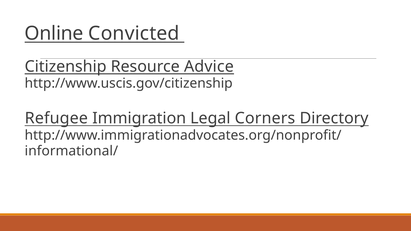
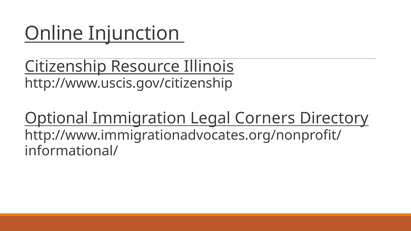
Convicted: Convicted -> Injunction (134, 33)
Advice: Advice -> Illinois (209, 67)
Refugee: Refugee -> Optional (56, 118)
